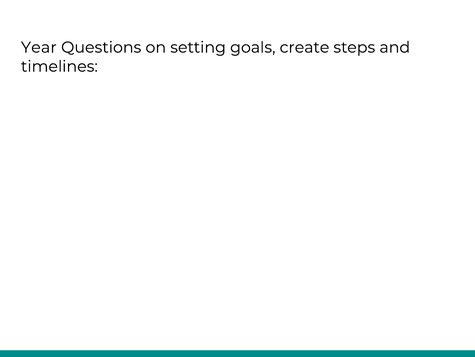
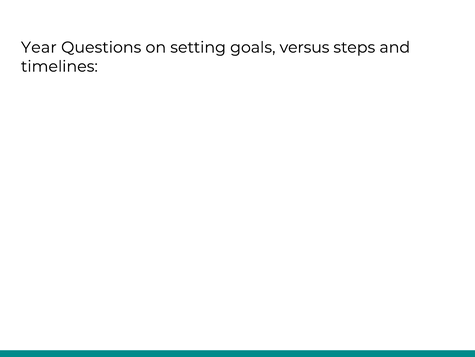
create: create -> versus (305, 47)
